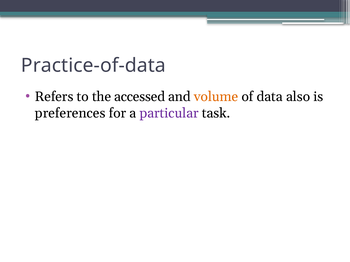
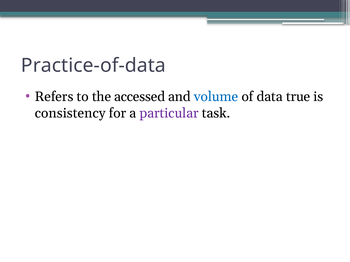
volume colour: orange -> blue (216, 97)
also: also -> true (298, 97)
preferences: preferences -> consistency (70, 113)
